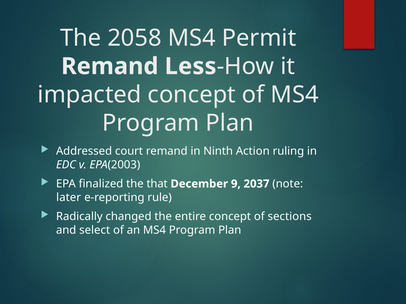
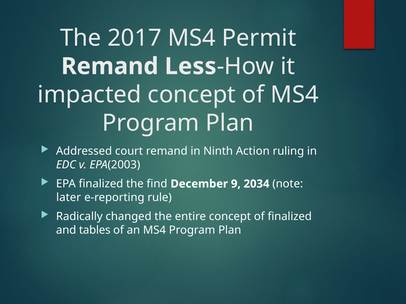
2058: 2058 -> 2017 (134, 38)
that: that -> find (157, 184)
2037: 2037 -> 2034 (257, 184)
of sections: sections -> finalized (290, 217)
select: select -> tables (95, 230)
